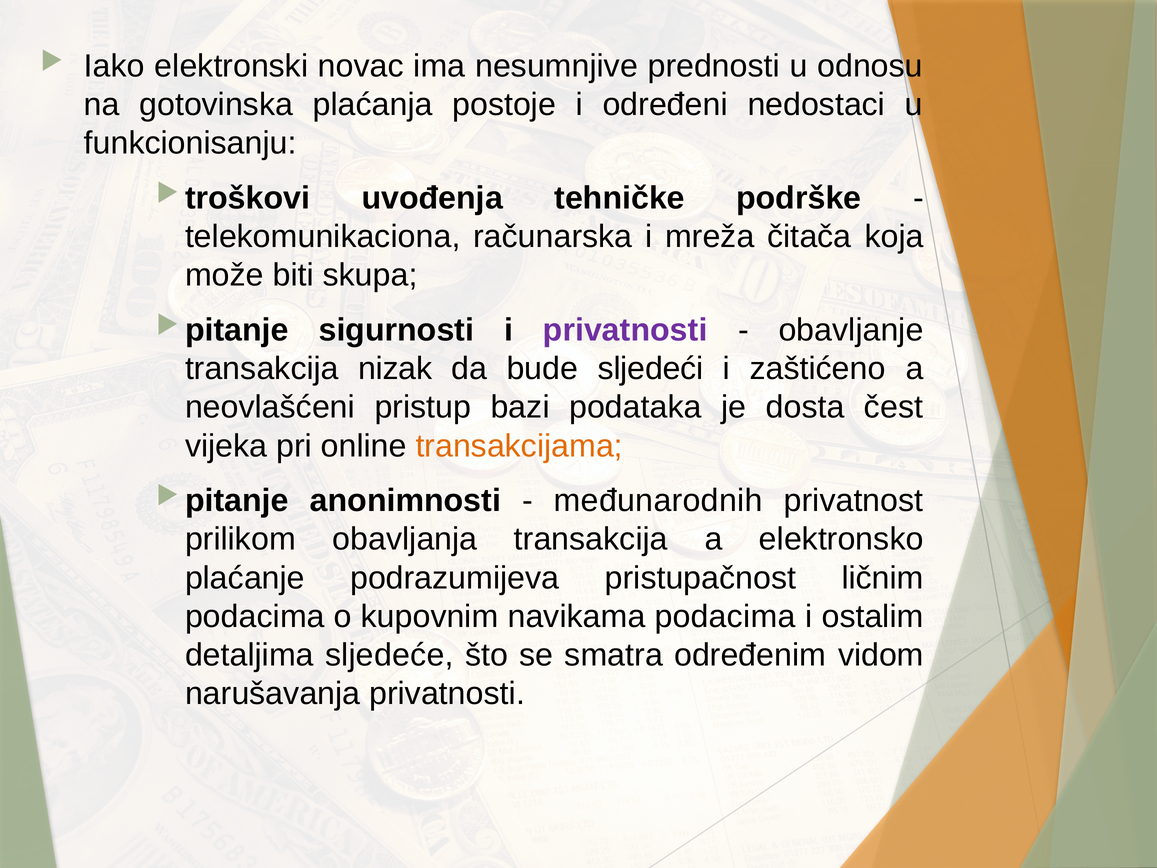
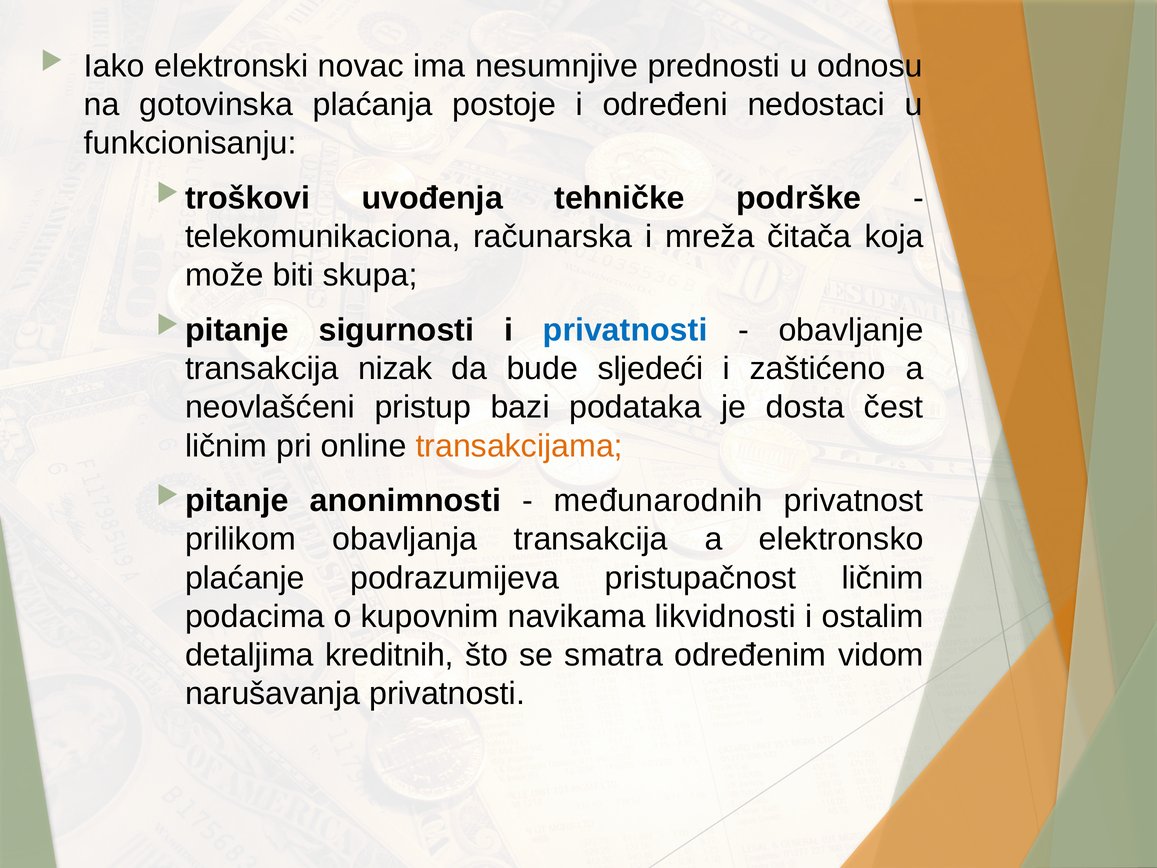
privatnosti colour: purple -> blue (625, 330)
vijeka: vijeka -> ličnim (226, 446)
navikama podacima: podacima -> likvidnosti (725, 616)
sljedeće: sljedeće -> kreditnih (389, 655)
